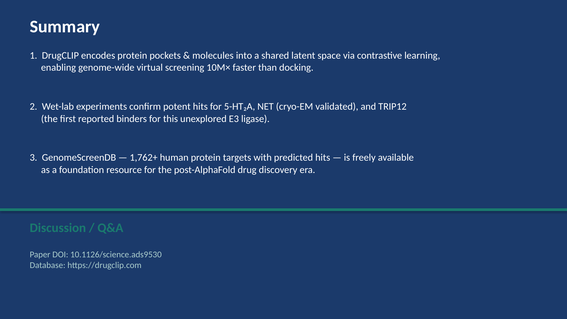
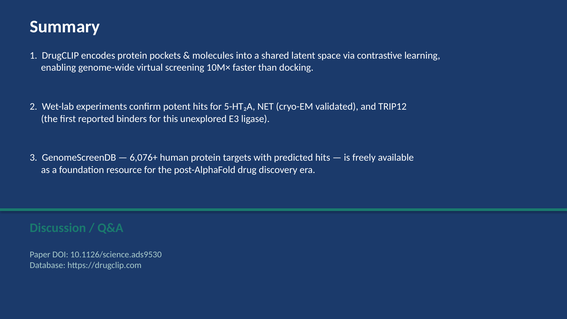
1,762+: 1,762+ -> 6,076+ (144, 158)
